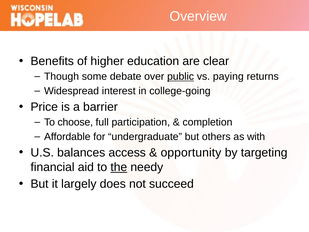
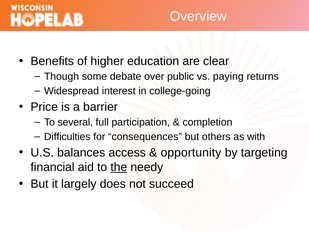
public underline: present -> none (181, 76)
choose: choose -> several (75, 122)
Affordable: Affordable -> Difficulties (67, 137)
undergraduate: undergraduate -> consequences (145, 137)
